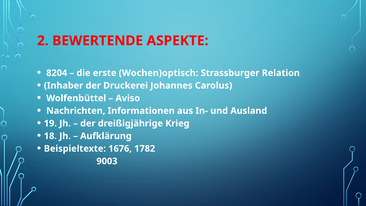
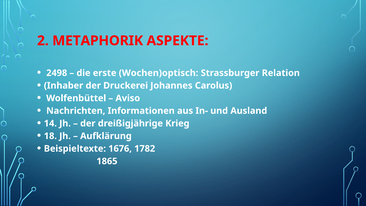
BEWERTENDE: BEWERTENDE -> METAPHORIK (98, 41)
8204: 8204 -> 2498 (57, 73)
19: 19 -> 14 (50, 123)
9003: 9003 -> 1865 (107, 161)
